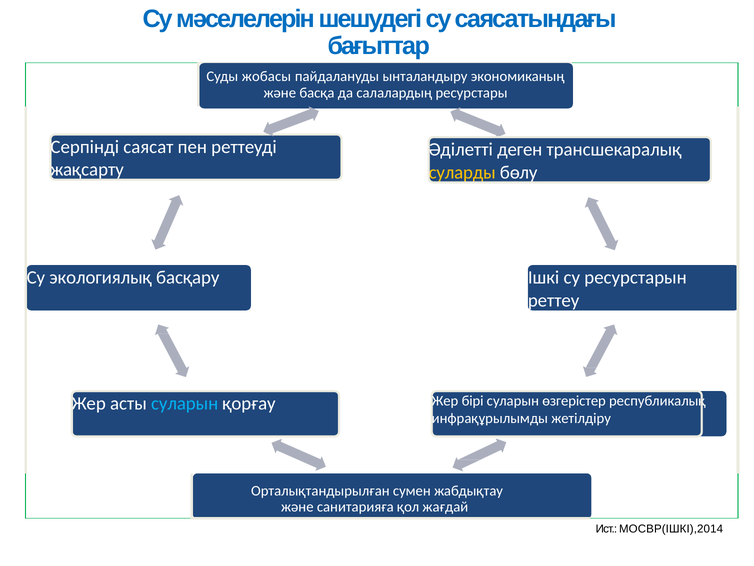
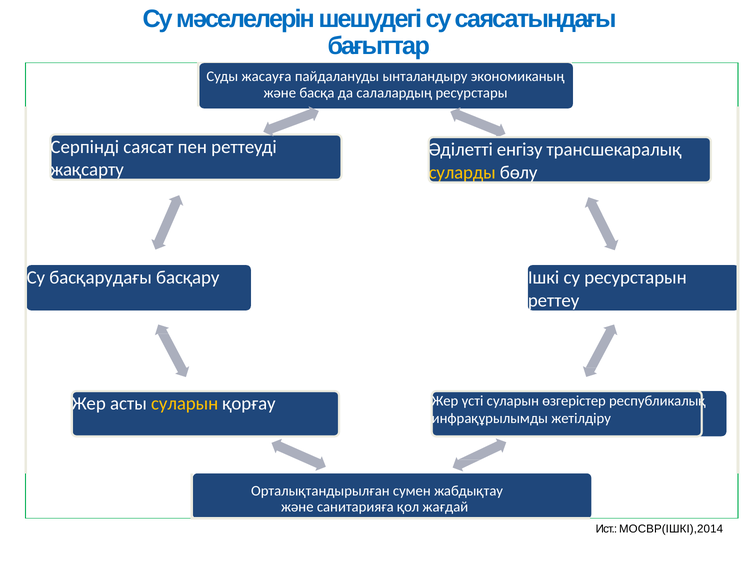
жобасы: жобасы -> жасауға (266, 76)
деген: деген -> енгізу (520, 150)
экологиялық: экологиялық -> басқарудағы (101, 278)
бірі: бірі -> үстi (473, 400)
суларын colour: light blue -> yellow (185, 403)
